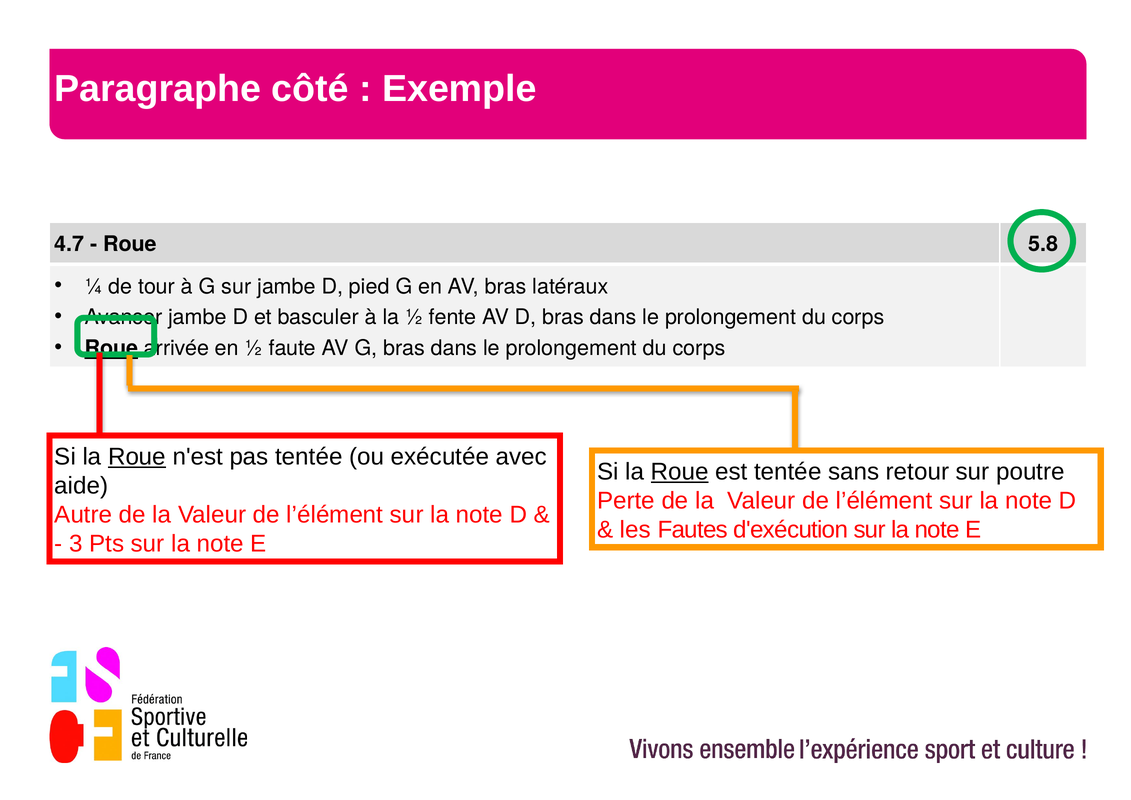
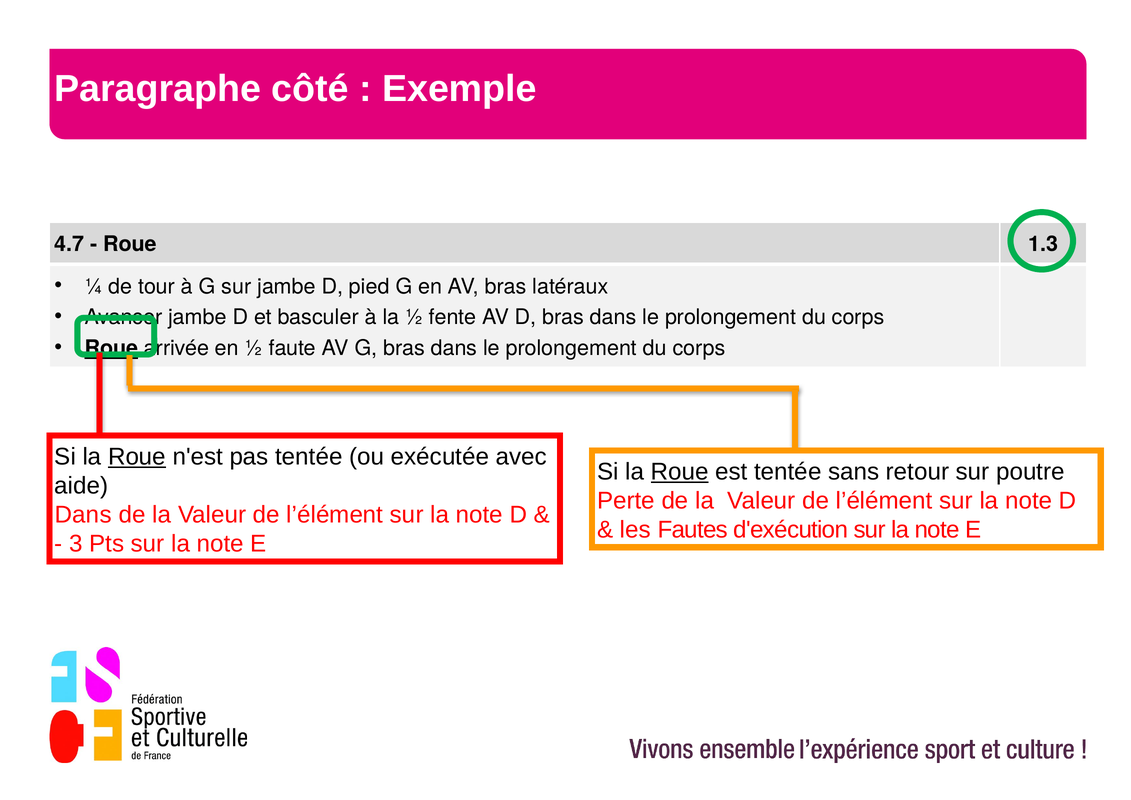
5.8: 5.8 -> 1.3 (1043, 244)
Autre: Autre -> Dans (83, 515)
